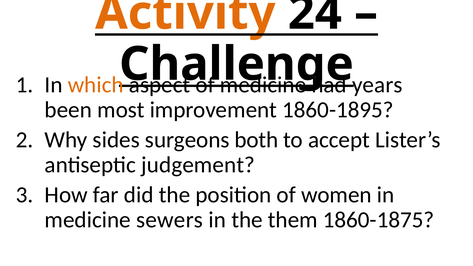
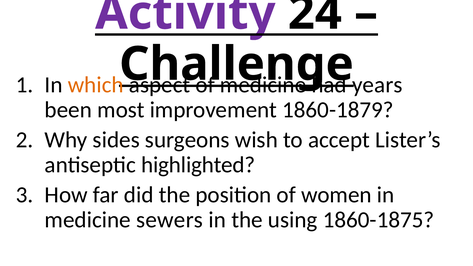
Activity colour: orange -> purple (185, 13)
1860-1895: 1860-1895 -> 1860-1879 (338, 110)
both: both -> wish (256, 140)
judgement: judgement -> highlighted (198, 165)
them: them -> using (293, 220)
